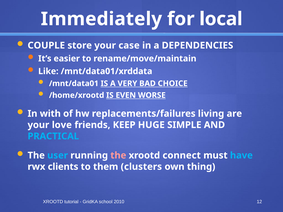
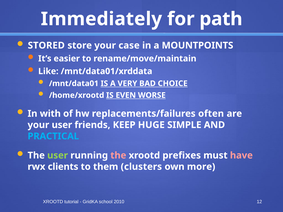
local: local -> path (221, 19)
COUPLE: COUPLE -> STORED (46, 45)
DEPENDENCIES: DEPENDENCIES -> MOUNTPOINTS (197, 45)
living: living -> often (211, 114)
your love: love -> user (62, 125)
user colour: light blue -> light green (58, 156)
connect: connect -> prefixes (182, 156)
have colour: light blue -> pink (241, 156)
thing: thing -> more (201, 167)
